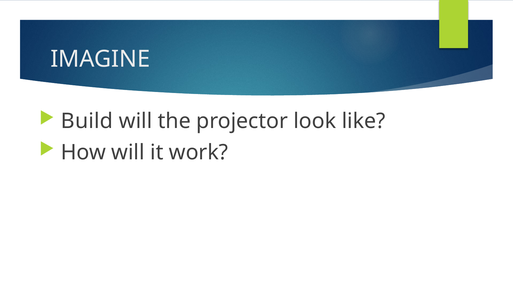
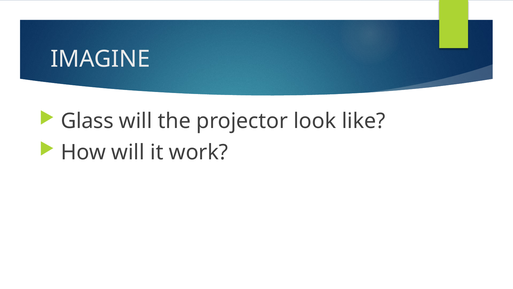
Build: Build -> Glass (87, 121)
